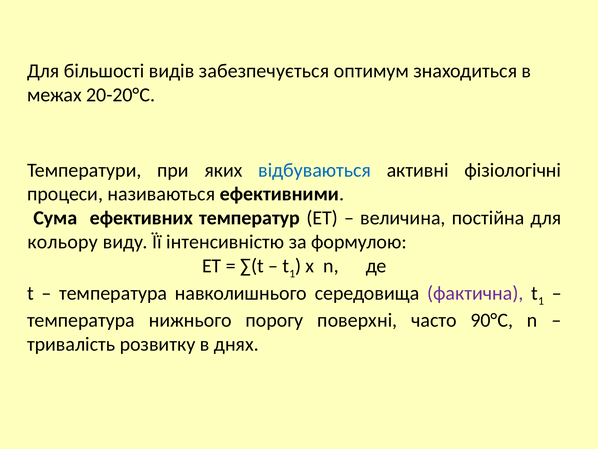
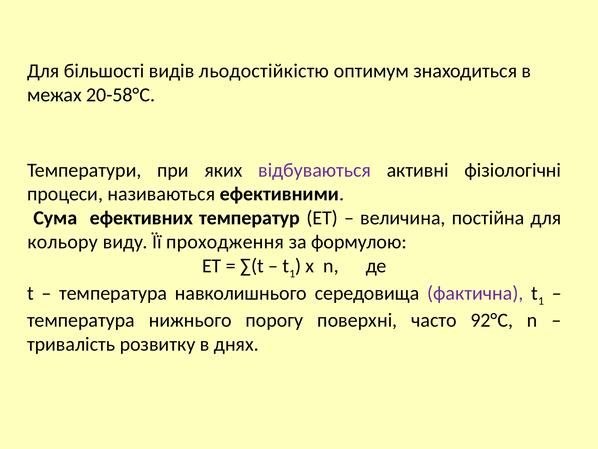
забезпечується: забезпечується -> льодостійкістю (264, 71)
20-20°С: 20-20°С -> 20-58°С (121, 95)
відбуваються colour: blue -> purple (315, 170)
інтенсивністю: інтенсивністю -> проходження (225, 242)
90°С: 90°С -> 92°С (492, 320)
